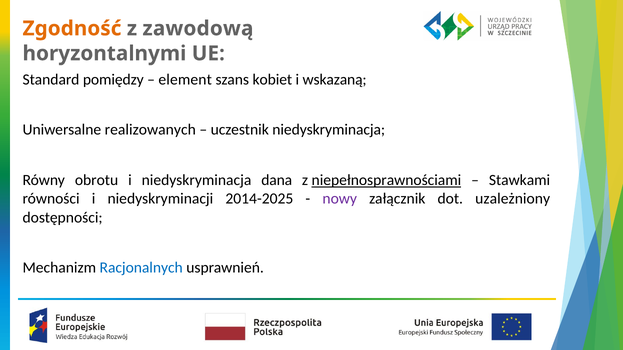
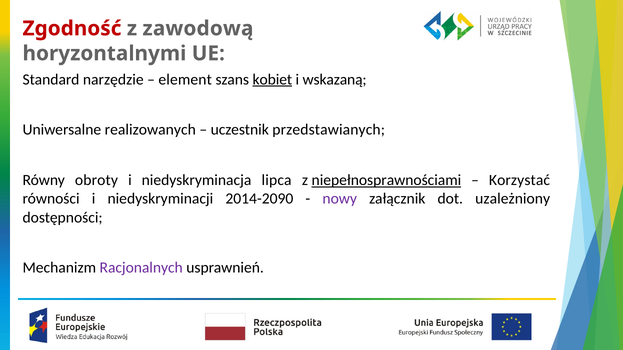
Zgodność colour: orange -> red (72, 29)
pomiędzy: pomiędzy -> narzędzie (113, 80)
kobiet underline: none -> present (272, 80)
uczestnik niedyskryminacja: niedyskryminacja -> przedstawianych (329, 130)
obrotu: obrotu -> obroty (96, 180)
dana: dana -> lipca (277, 180)
Stawkami: Stawkami -> Korzystać (519, 180)
2014-2025: 2014-2025 -> 2014-2090 (259, 199)
Racjonalnych colour: blue -> purple (141, 268)
